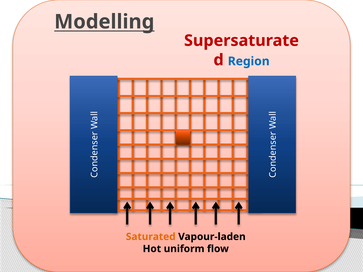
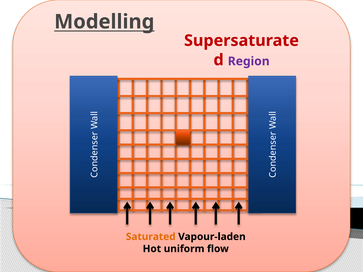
Region colour: blue -> purple (249, 61)
